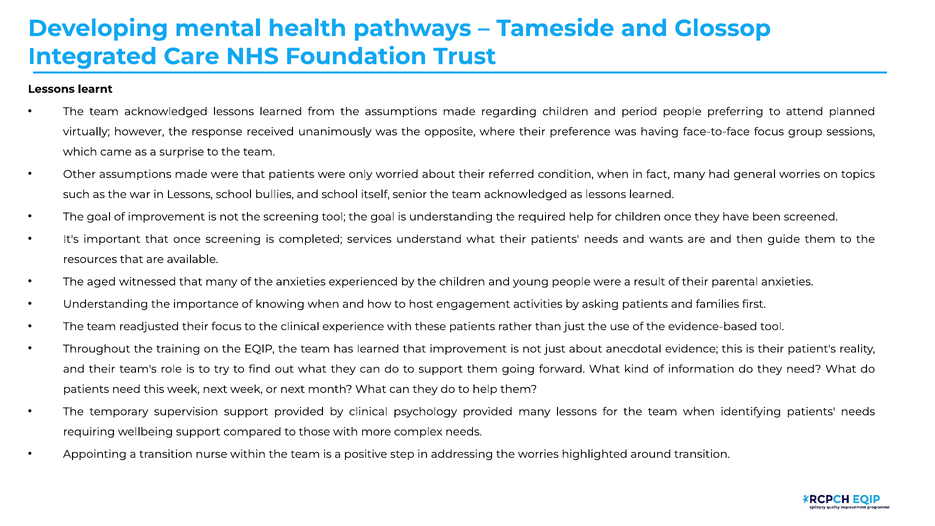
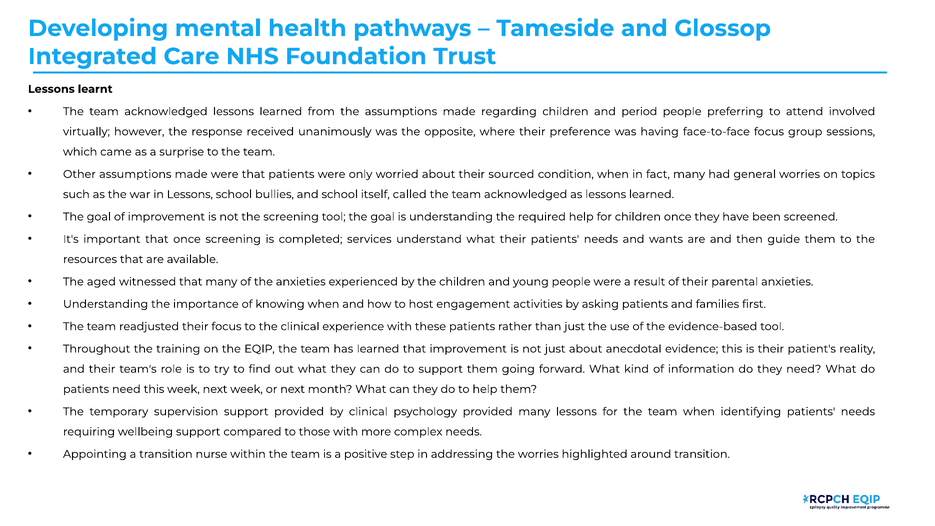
planned: planned -> involved (852, 111)
referred: referred -> sourced (511, 174)
senior: senior -> called (410, 194)
